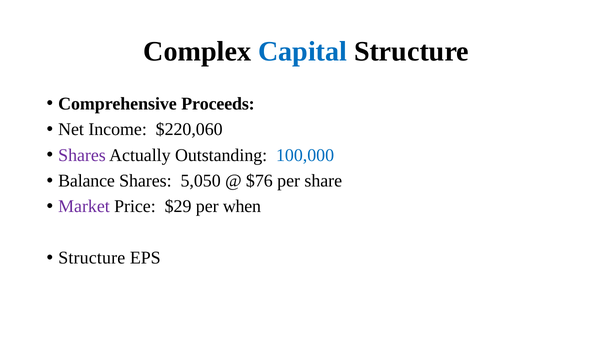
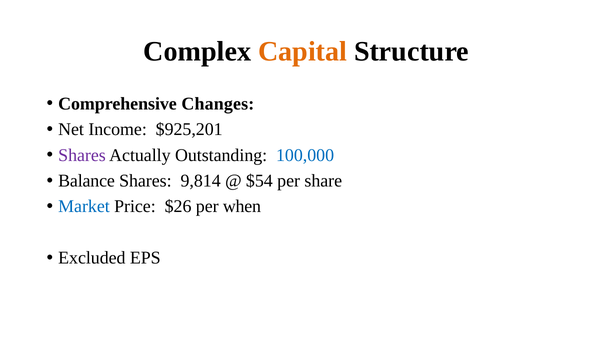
Capital colour: blue -> orange (303, 51)
Proceeds: Proceeds -> Changes (218, 104)
$220,060: $220,060 -> $925,201 (189, 129)
5,050: 5,050 -> 9,814 (201, 181)
$76: $76 -> $54 (259, 181)
Market colour: purple -> blue (84, 206)
$29: $29 -> $26 (178, 206)
Structure: Structure -> Excluded (92, 258)
